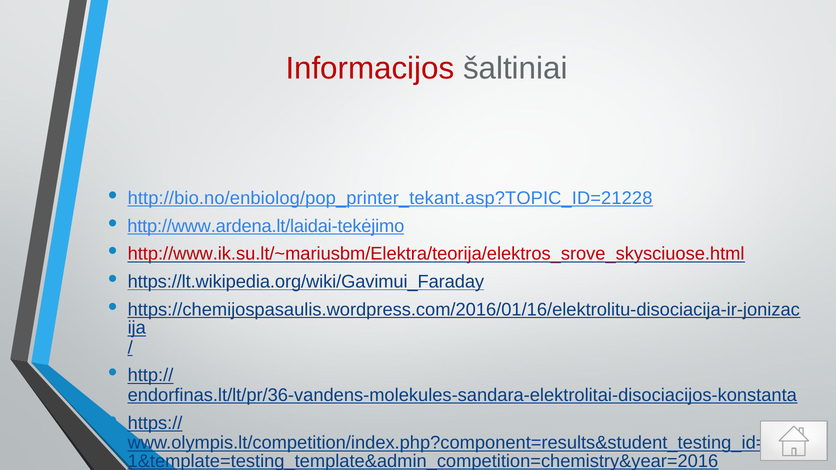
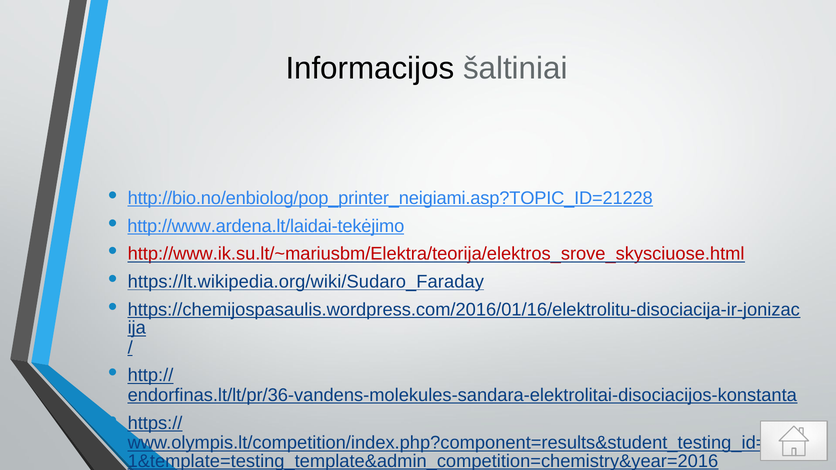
Informacijos colour: red -> black (370, 68)
http://bio.no/enbiolog/pop_printer_tekant.asp?TOPIC_ID=21228: http://bio.no/enbiolog/pop_printer_tekant.asp?TOPIC_ID=21228 -> http://bio.no/enbiolog/pop_printer_neigiami.asp?TOPIC_ID=21228 (390, 198)
https://lt.wikipedia.org/wiki/Gavimui_Faraday: https://lt.wikipedia.org/wiki/Gavimui_Faraday -> https://lt.wikipedia.org/wiki/Sudaro_Faraday (306, 282)
